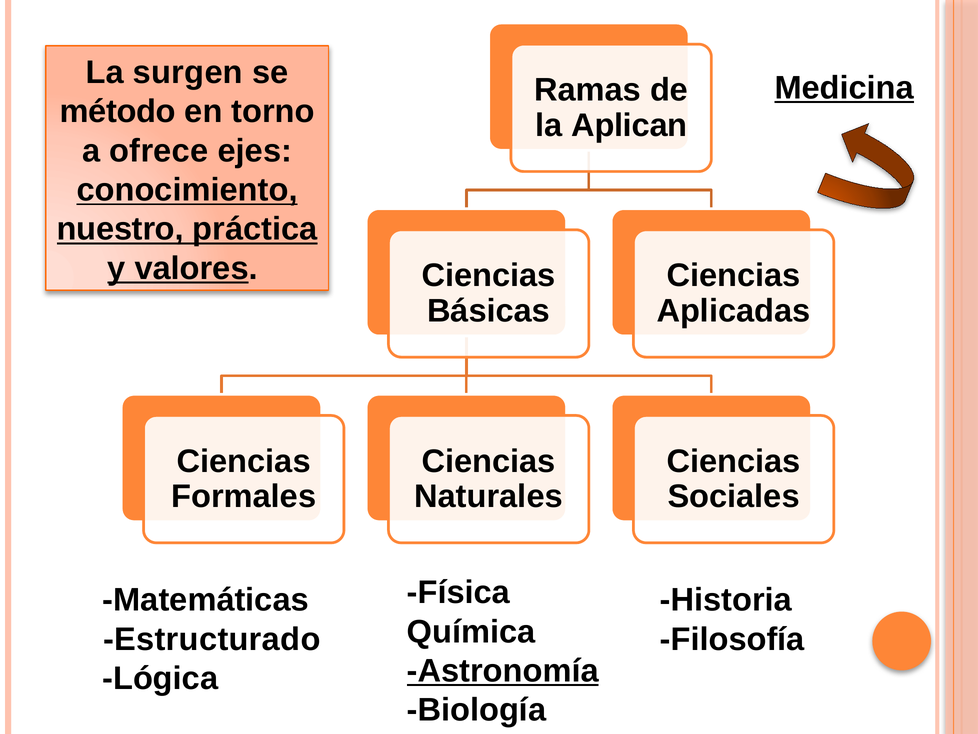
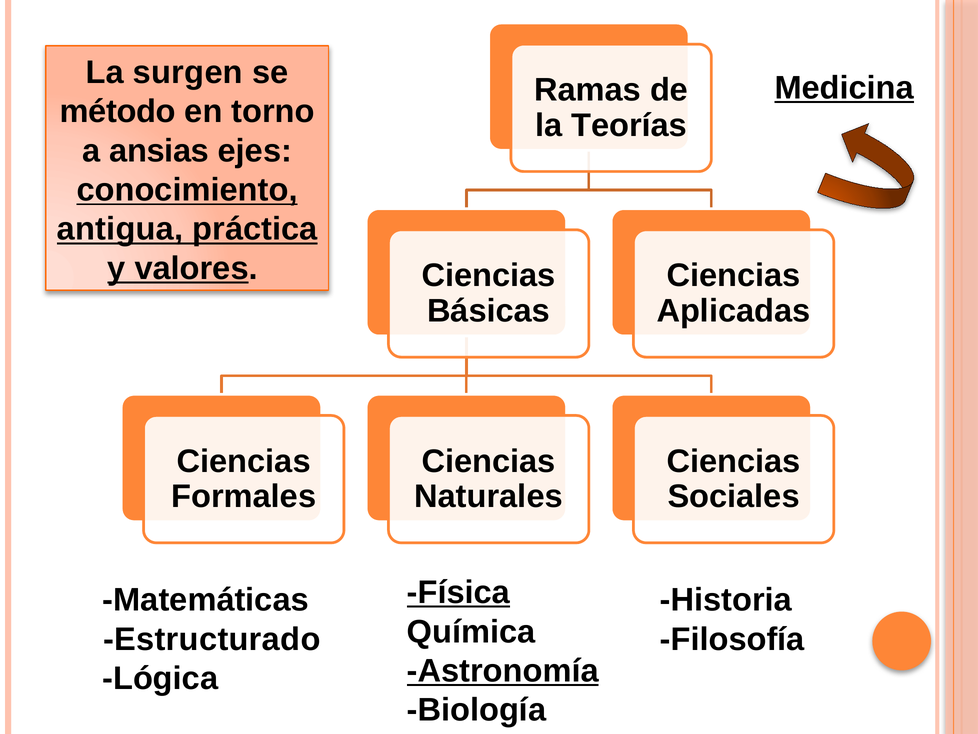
Aplican: Aplican -> Teorías (629, 125)
ofrece: ofrece -> ansias (159, 151)
nuestro: nuestro -> antigua (120, 229)
Física underline: none -> present (459, 592)
